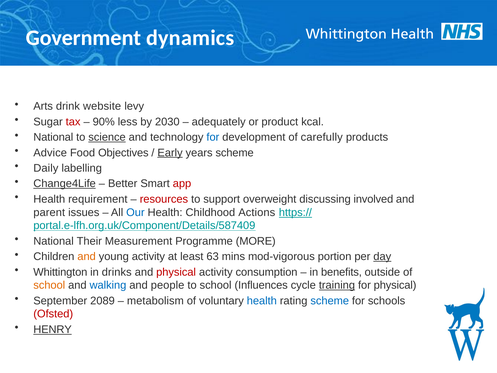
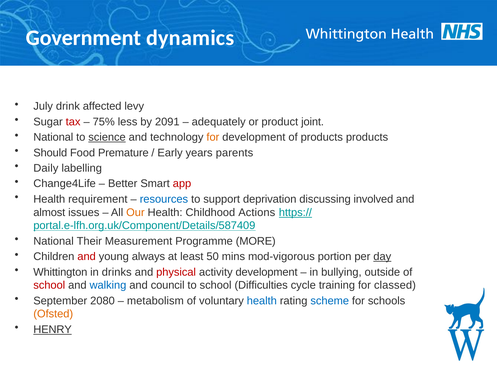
Arts: Arts -> July (43, 106)
website: website -> affected (102, 106)
90%: 90% -> 75% (104, 122)
2030: 2030 -> 2091 (167, 122)
kcal: kcal -> joint (313, 122)
for colour: blue -> orange (213, 137)
of carefully: carefully -> products (322, 137)
Advice: Advice -> Should (50, 153)
Objectives: Objectives -> Premature (123, 153)
Early underline: present -> none (170, 153)
years scheme: scheme -> parents (234, 153)
Change4Life underline: present -> none (65, 184)
resources colour: red -> blue (164, 199)
overweight: overweight -> deprivation (270, 199)
parent: parent -> almost (49, 212)
Our colour: blue -> orange (135, 212)
and colour: orange -> red (87, 256)
young activity: activity -> always (148, 256)
63: 63 -> 50 (213, 256)
activity consumption: consumption -> development (267, 272)
benefits: benefits -> bullying (341, 272)
school colour: orange -> red (49, 285)
people: people -> council (168, 285)
Influences: Influences -> Difficulties (261, 285)
training underline: present -> none (337, 285)
for physical: physical -> classed (395, 285)
2089: 2089 -> 2080 (103, 301)
Ofsted colour: red -> orange (53, 314)
